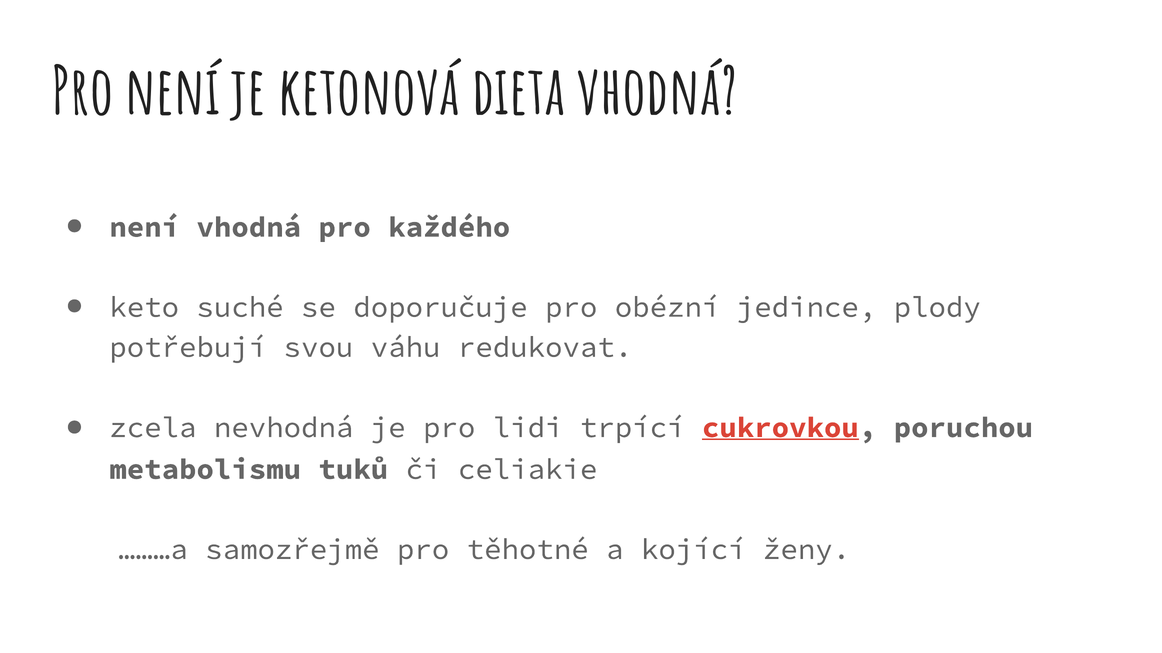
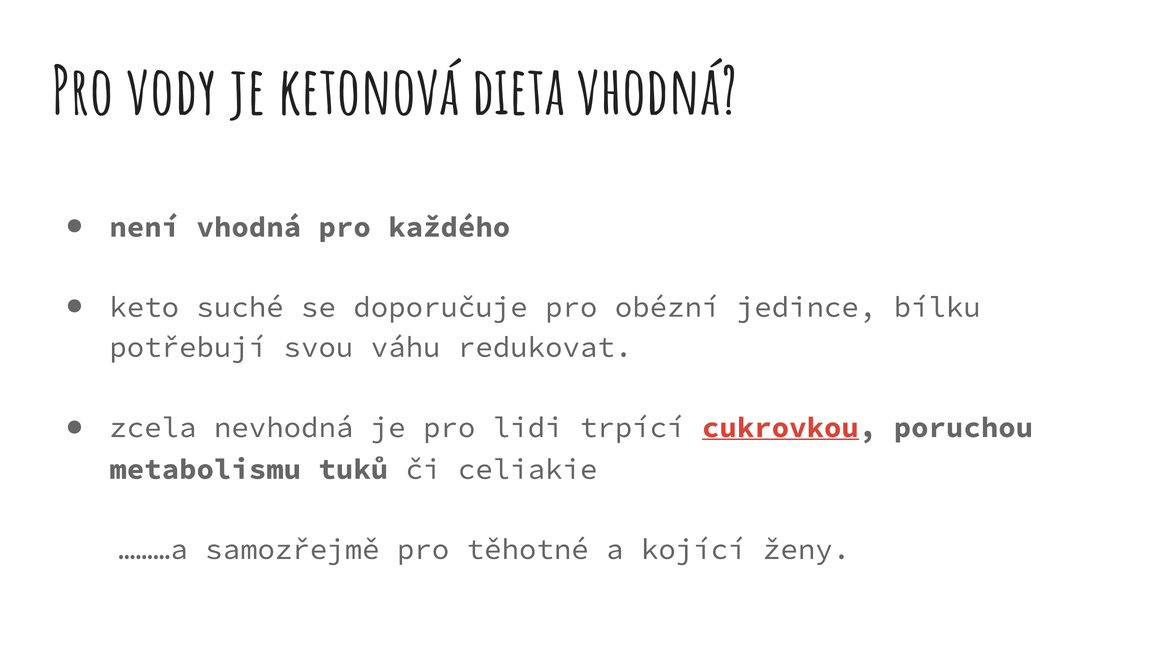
Pro není: není -> vody (172, 93)
plody: plody -> bílku (937, 307)
